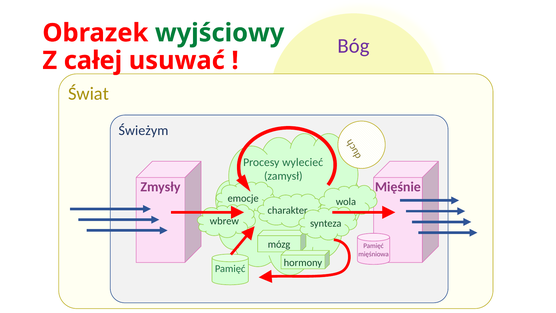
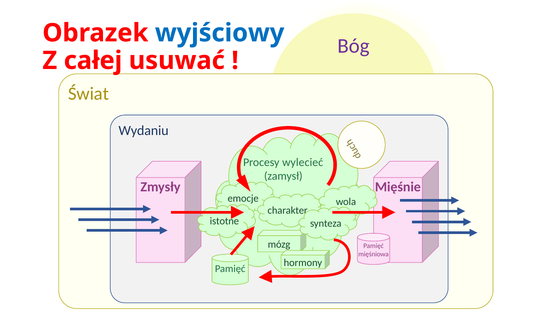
wyjściowy colour: green -> blue (220, 33)
Świeżym: Świeżym -> Wydaniu (144, 131)
wbrew: wbrew -> istotne (224, 221)
